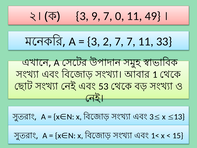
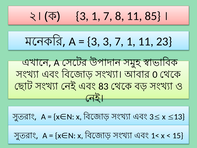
3 9: 9 -> 1 (96, 16)
0: 0 -> 8 (120, 16)
49: 49 -> 85 (153, 16)
3 2: 2 -> 3 (107, 41)
7 7: 7 -> 1 (131, 41)
33: 33 -> 23 (164, 41)
1: 1 -> 0 (155, 74)
53: 53 -> 83 (103, 86)
